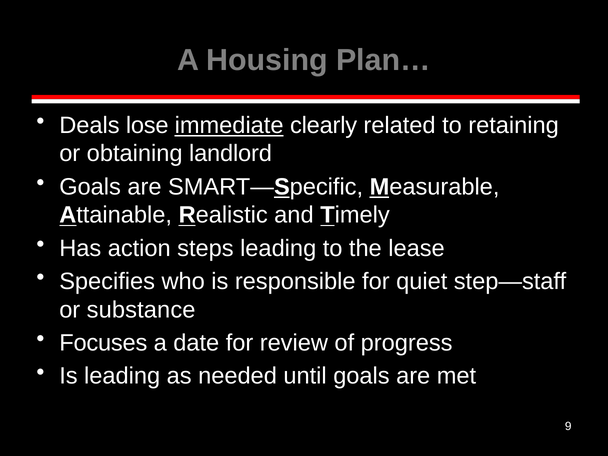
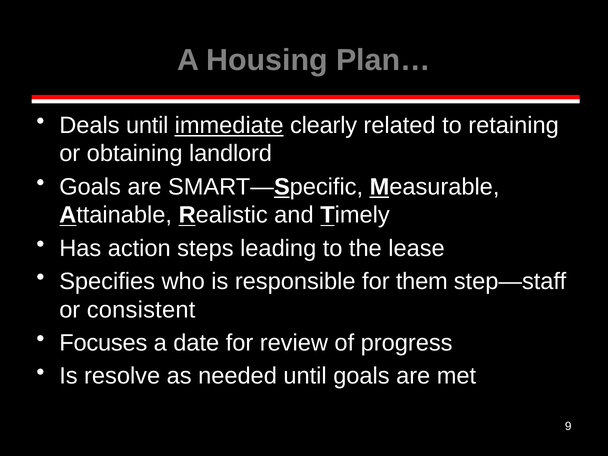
Deals lose: lose -> until (147, 125)
quiet: quiet -> them (422, 281)
substance: substance -> consistent (141, 310)
Is leading: leading -> resolve (122, 376)
